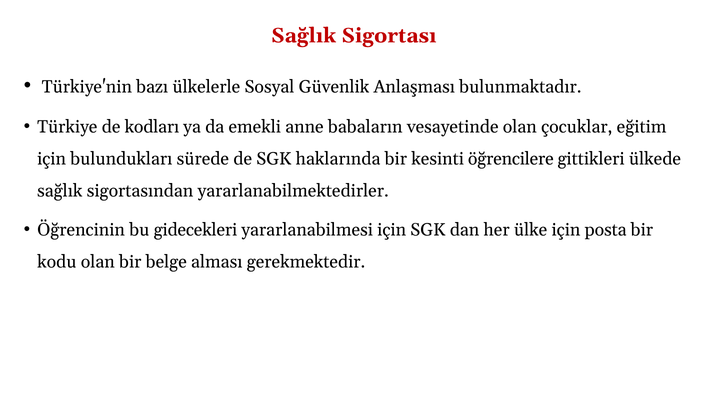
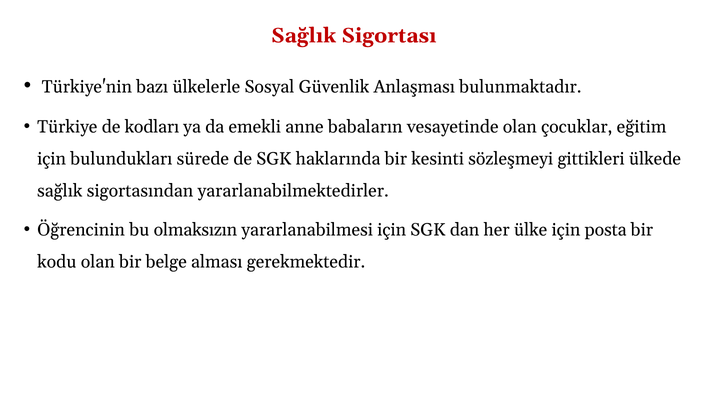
öğrencilere: öğrencilere -> sözleşmeyi (511, 159)
gidecekleri: gidecekleri -> olmaksızın (195, 230)
